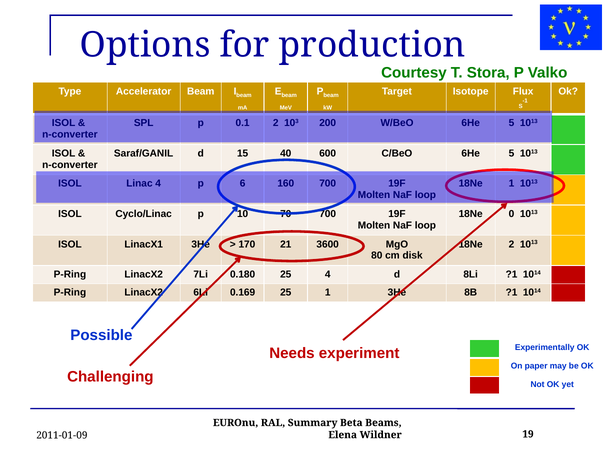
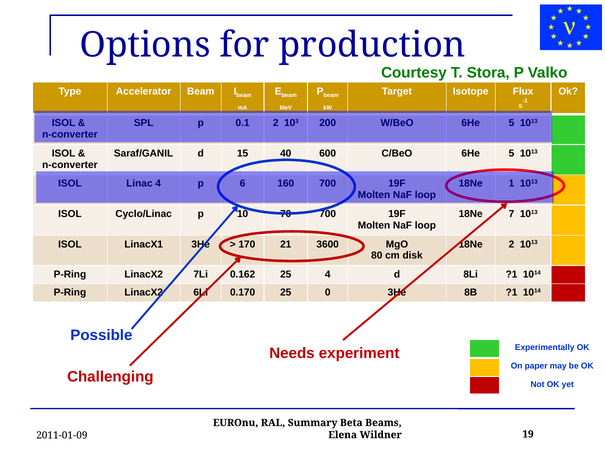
0: 0 -> 7 (512, 214)
0.180: 0.180 -> 0.162 (243, 274)
0.169: 0.169 -> 0.170 (243, 292)
25 1: 1 -> 0 (328, 292)
